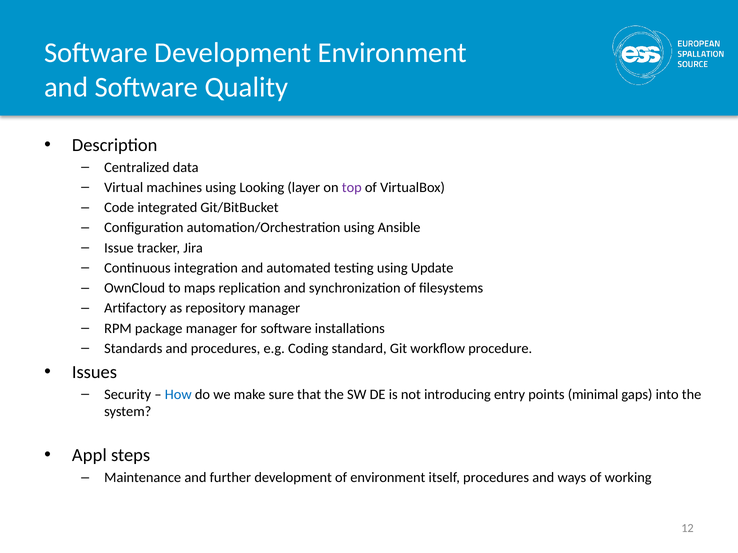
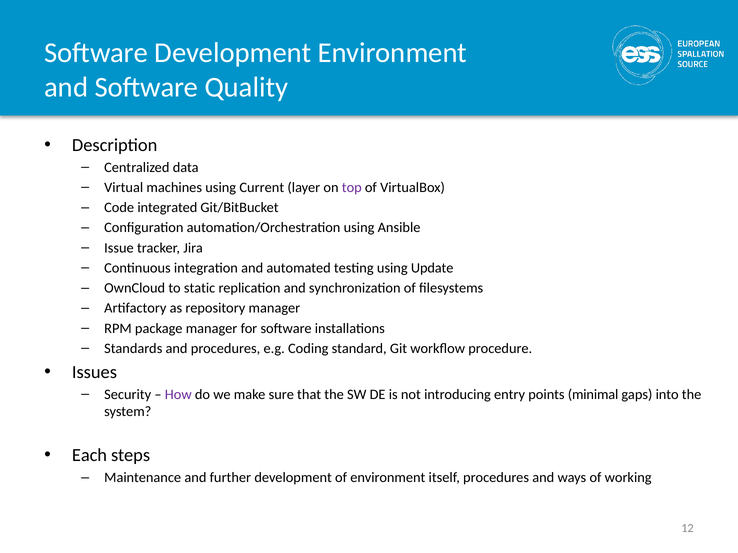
Looking: Looking -> Current (262, 188)
maps: maps -> static (200, 288)
How colour: blue -> purple (178, 395)
Appl: Appl -> Each (89, 456)
